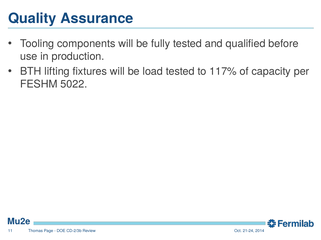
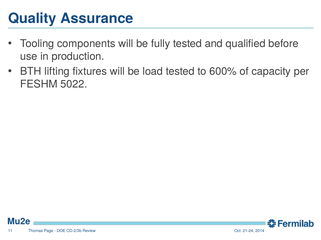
117%: 117% -> 600% (223, 72)
